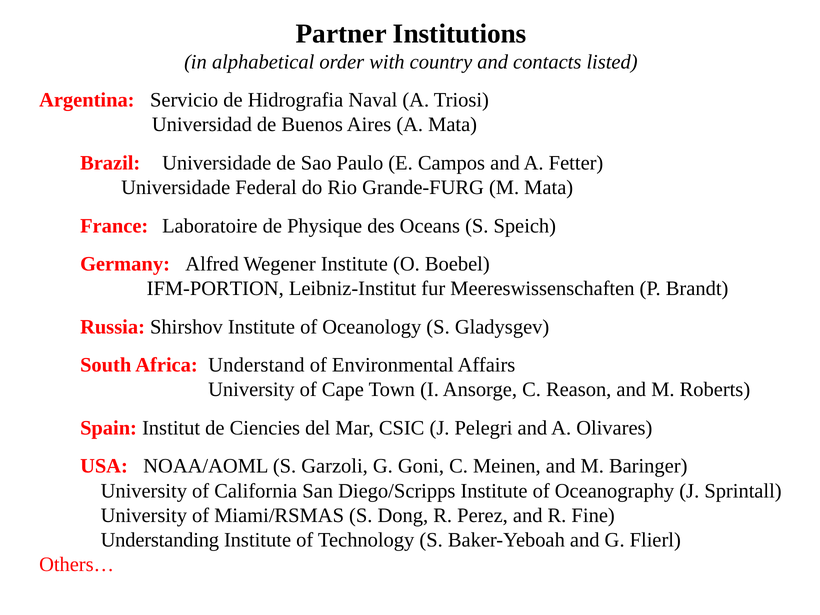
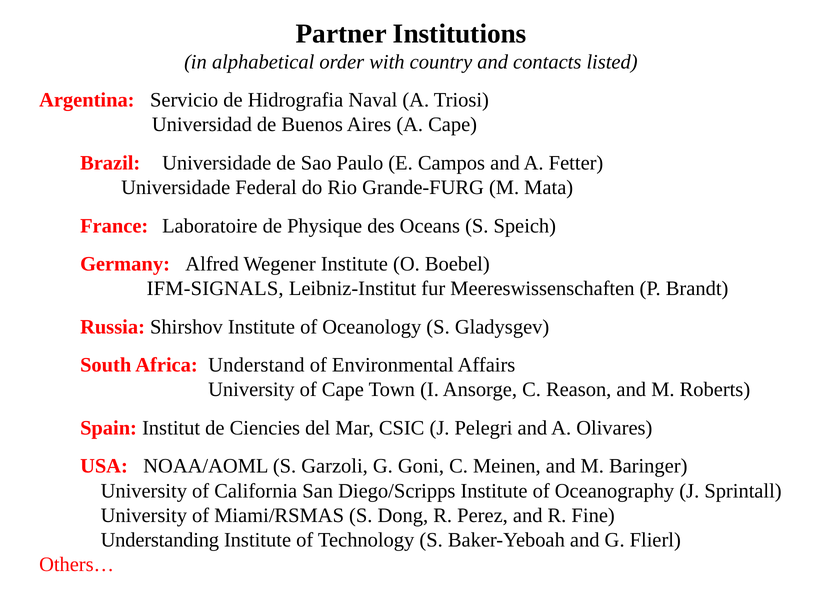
A Mata: Mata -> Cape (453, 125)
IFM-PORTION: IFM-PORTION -> IFM-SIGNALS (215, 289)
